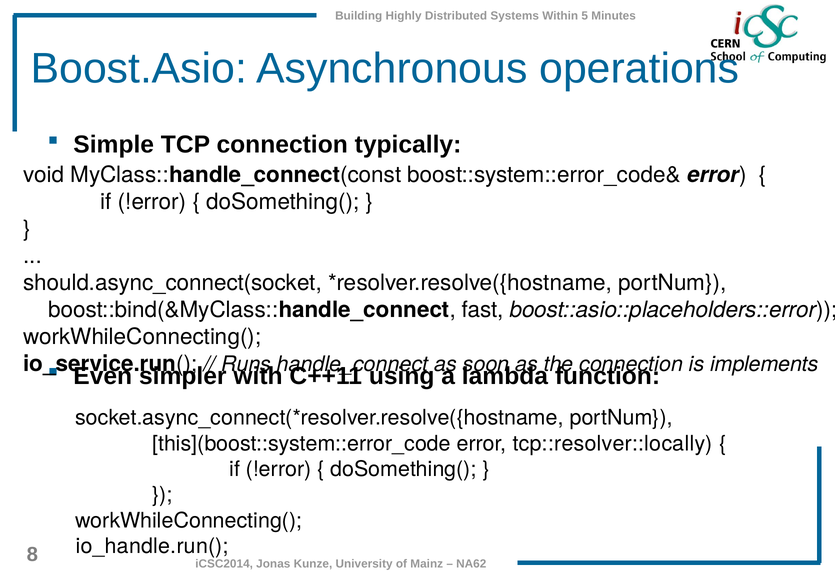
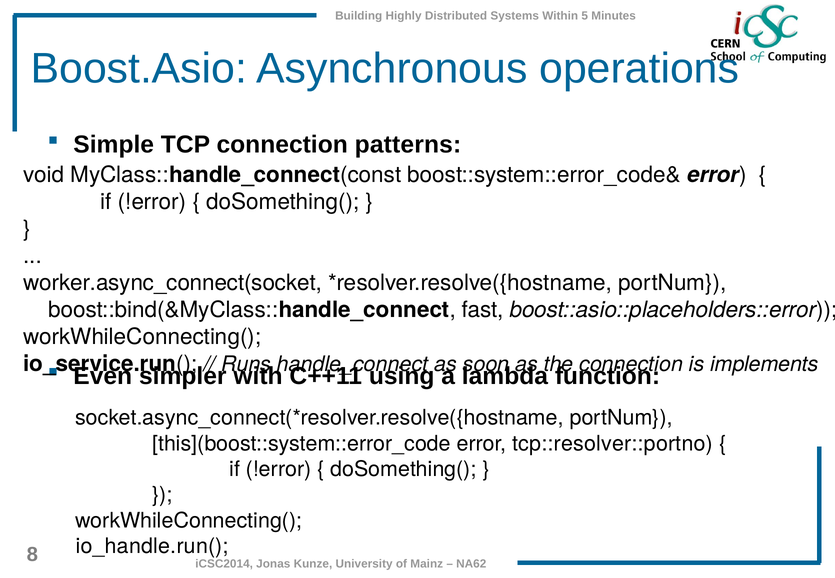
typically: typically -> patterns (408, 145)
should.async_connect(socket: should.async_connect(socket -> worker.async_connect(socket (173, 283)
tcp::resolver::locally: tcp::resolver::locally -> tcp::resolver::portno (613, 444)
